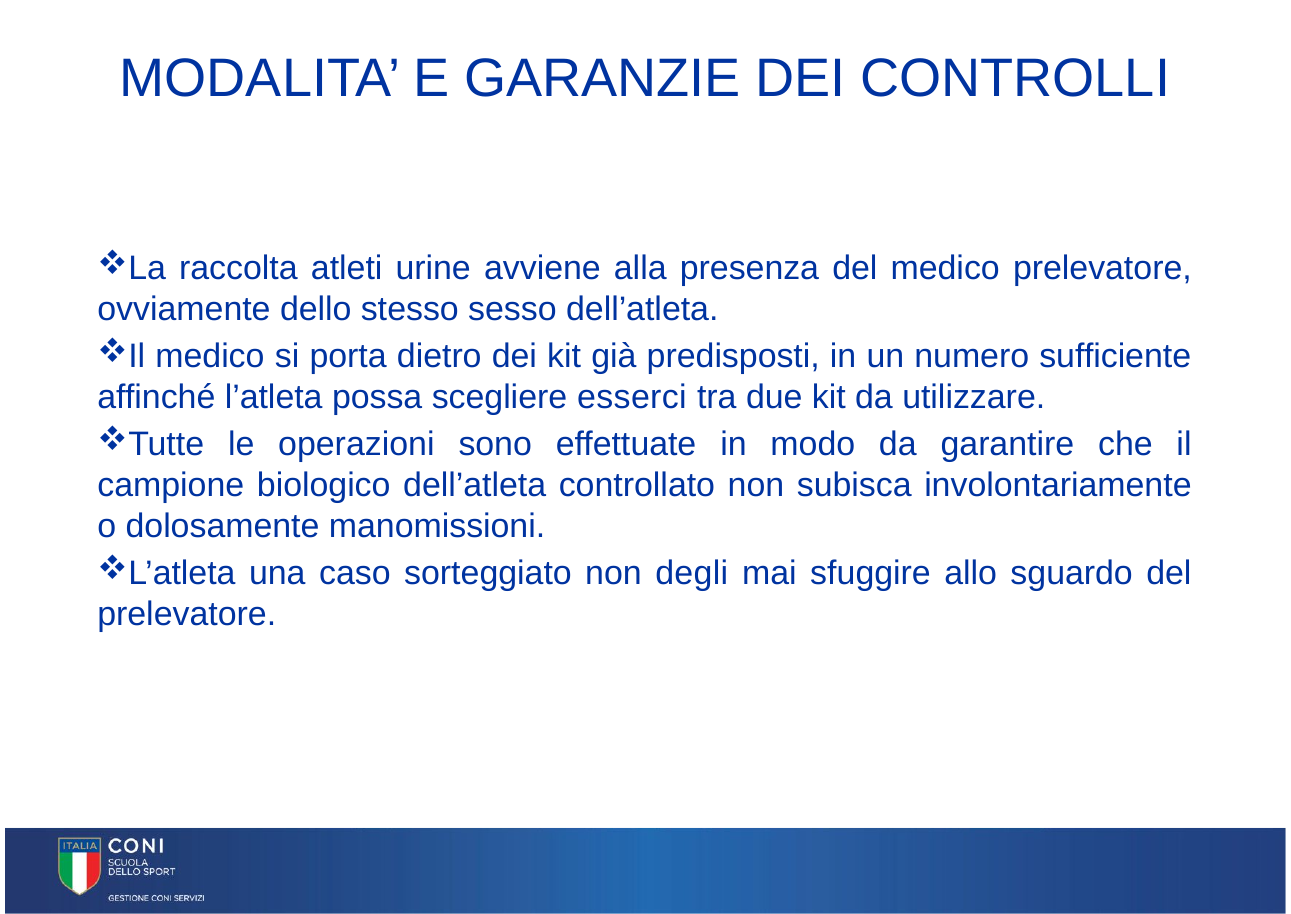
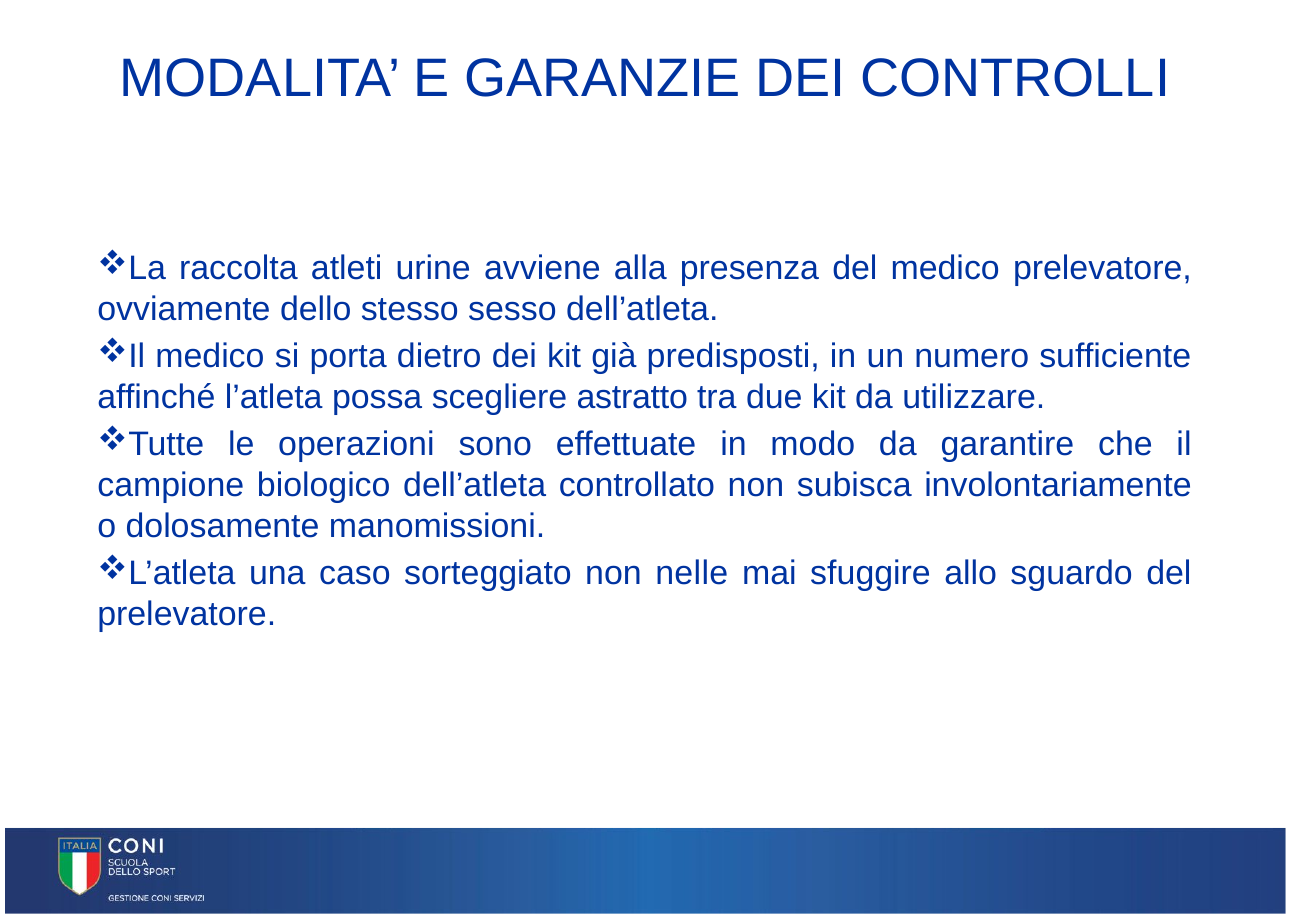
esserci: esserci -> astratto (632, 397)
degli: degli -> nelle (692, 573)
